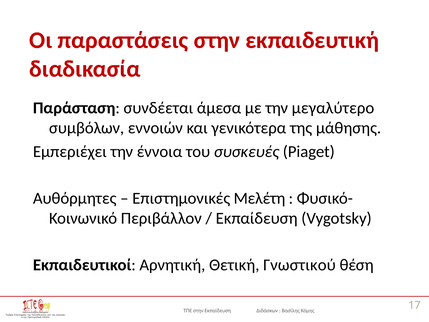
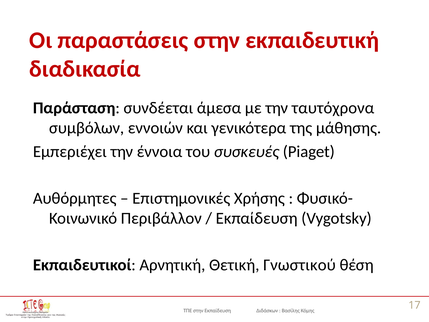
μεγαλύτερο: μεγαλύτερο -> ταυτόχρονα (333, 108)
Μελέτη: Μελέτη -> Χρήσης (259, 198)
